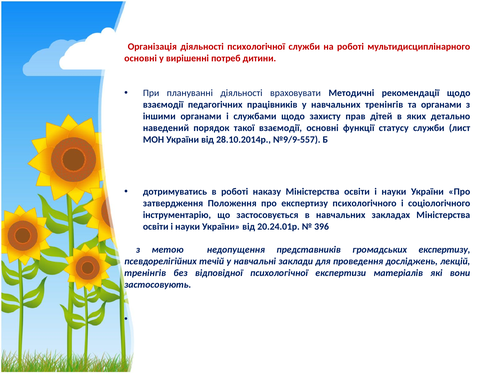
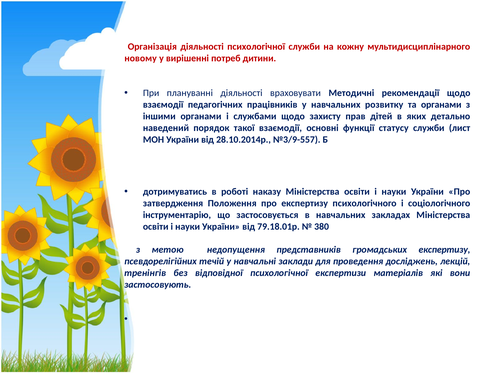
на роботі: роботі -> кожну (350, 47)
основні: основні -> новому (141, 58)
навчальних тренінгів: тренінгів -> розвитку (384, 105)
№9/9-557: №9/9-557 -> №3/9-557 (297, 139)
20.24.01р: 20.24.01р -> 79.18.01р (278, 226)
396: 396 -> 380 (322, 226)
